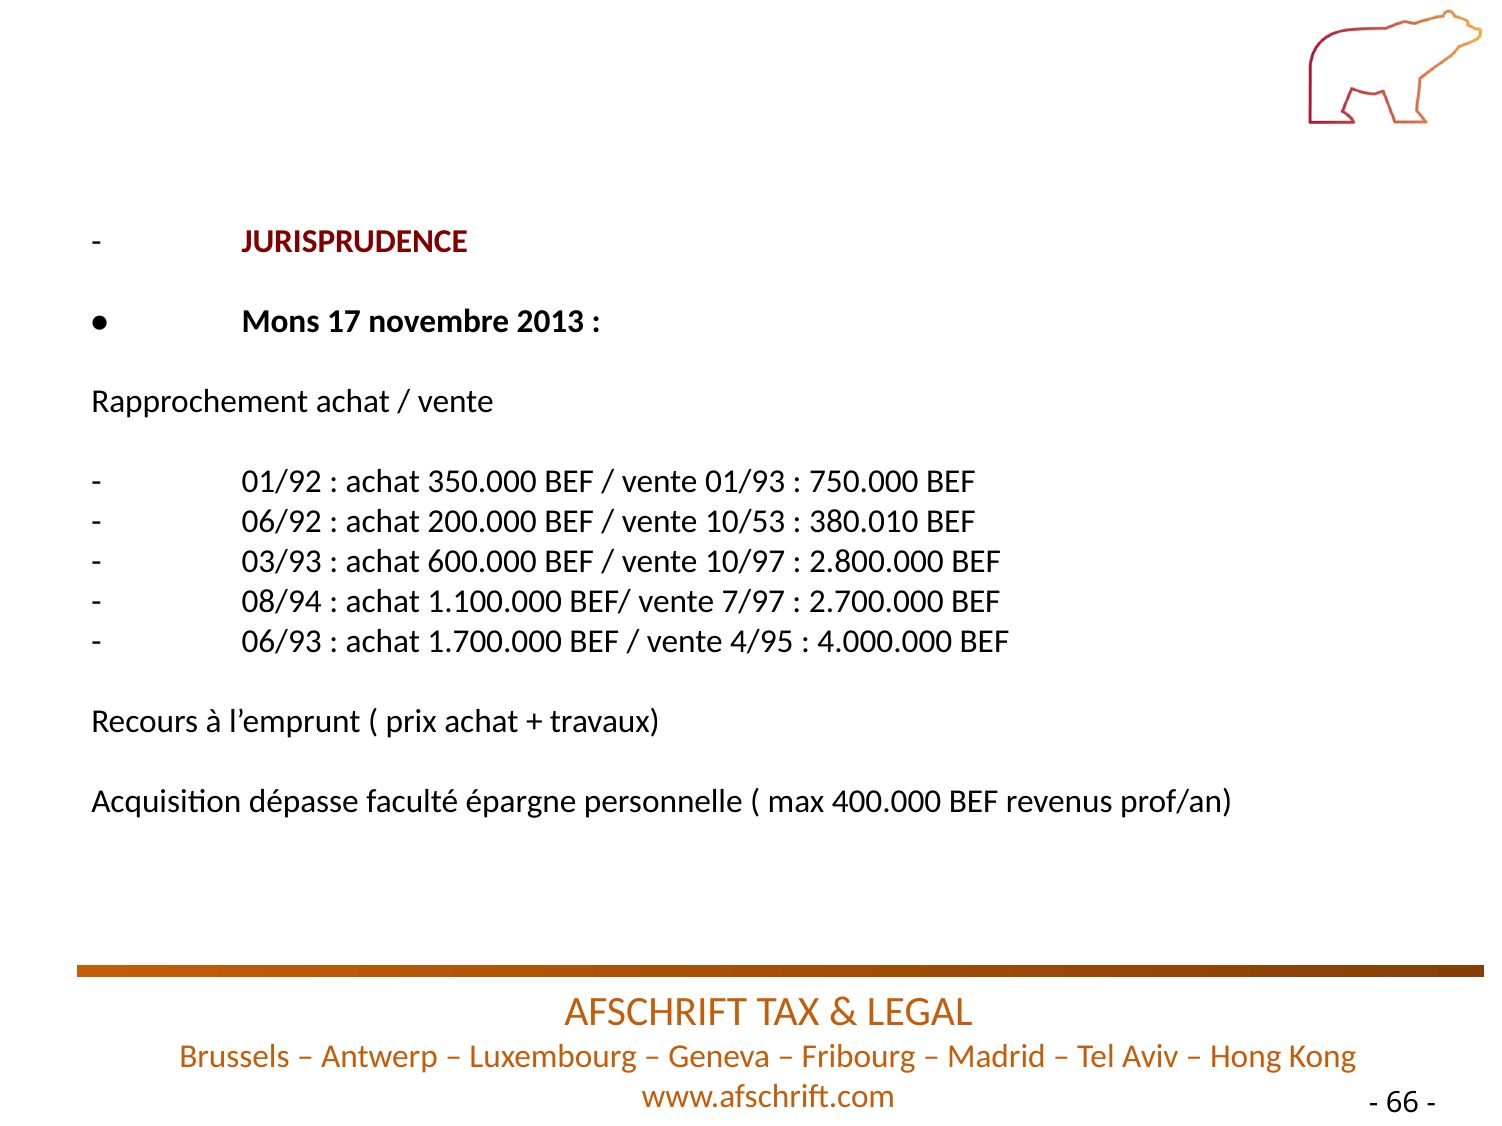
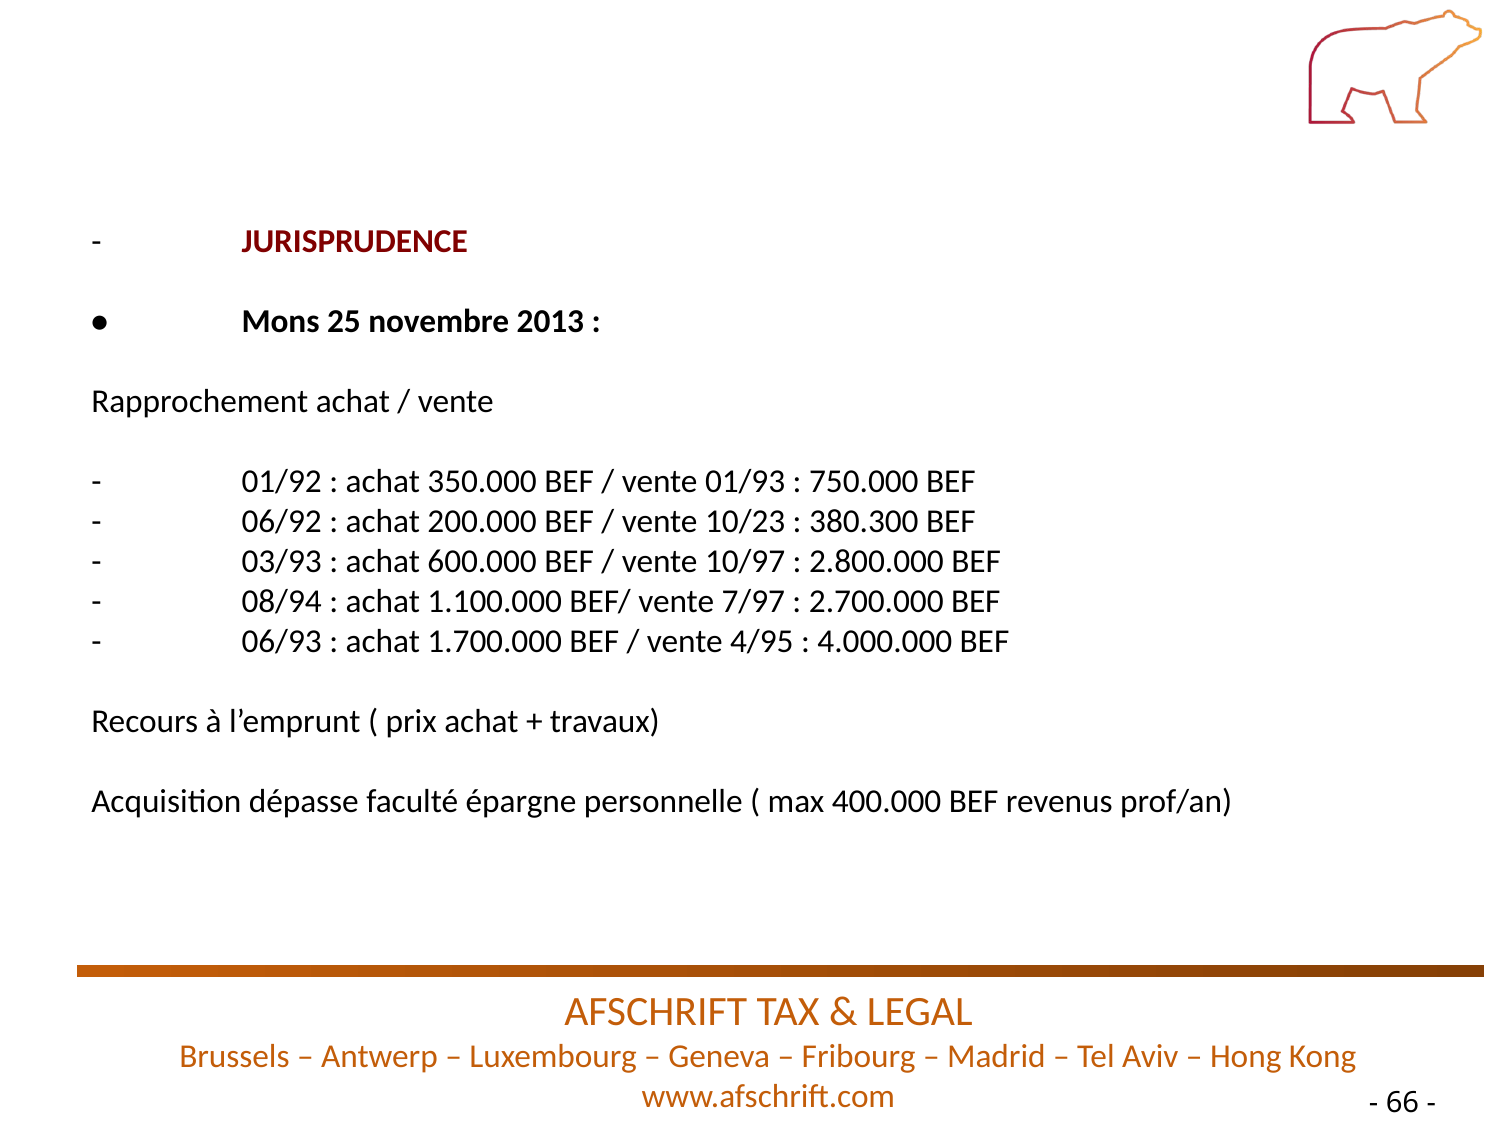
17: 17 -> 25 (344, 322)
10/53: 10/53 -> 10/23 (745, 522)
380.010: 380.010 -> 380.300 (864, 522)
